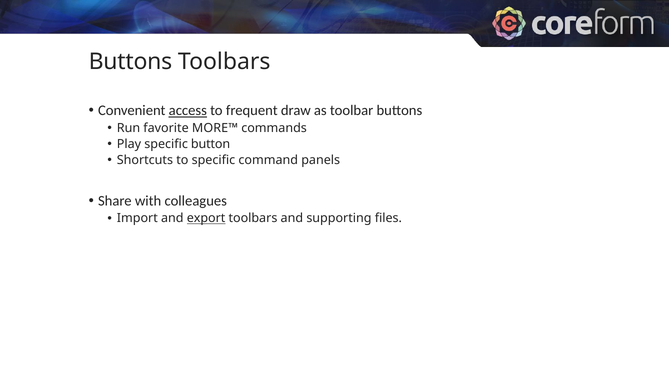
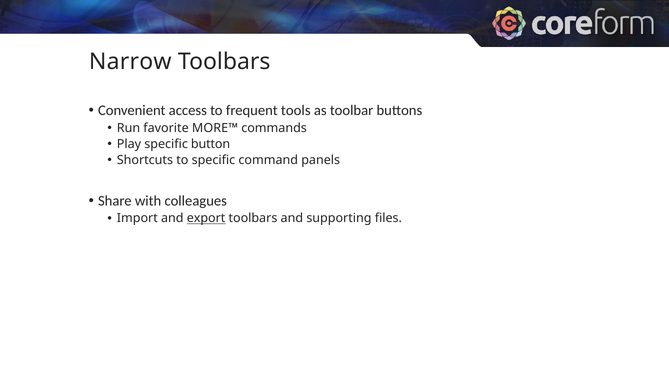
Buttons: Buttons -> Narrow (130, 62)
access underline: present -> none (188, 111)
draw: draw -> tools (296, 111)
